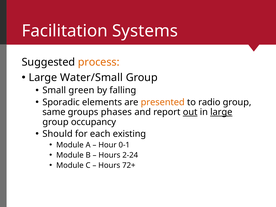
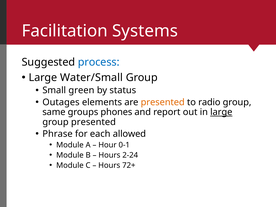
process colour: orange -> blue (99, 62)
falling: falling -> status (123, 90)
Sporadic: Sporadic -> Outages (61, 102)
phases: phases -> phones (116, 112)
out underline: present -> none (190, 112)
group occupancy: occupancy -> presented (93, 122)
Should: Should -> Phrase (58, 134)
existing: existing -> allowed (129, 134)
